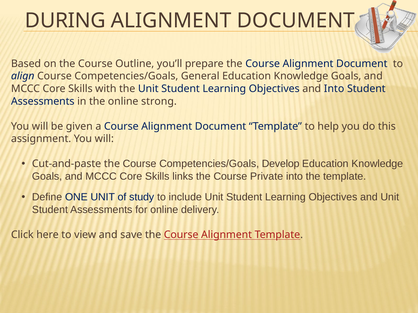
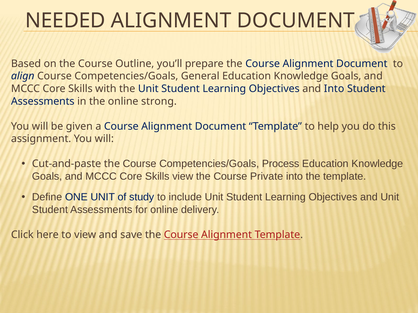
DURING: DURING -> NEEDED (65, 21)
Develop: Develop -> Process (281, 164)
Skills links: links -> view (183, 177)
